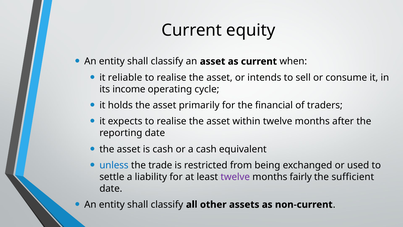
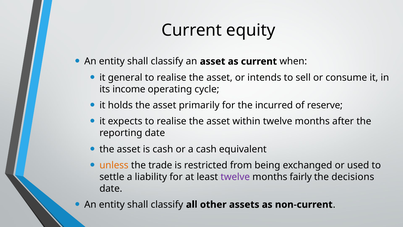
reliable: reliable -> general (125, 77)
financial: financial -> incurred (274, 105)
traders: traders -> reserve (325, 105)
unless colour: blue -> orange (114, 165)
sufficient: sufficient -> decisions (353, 177)
